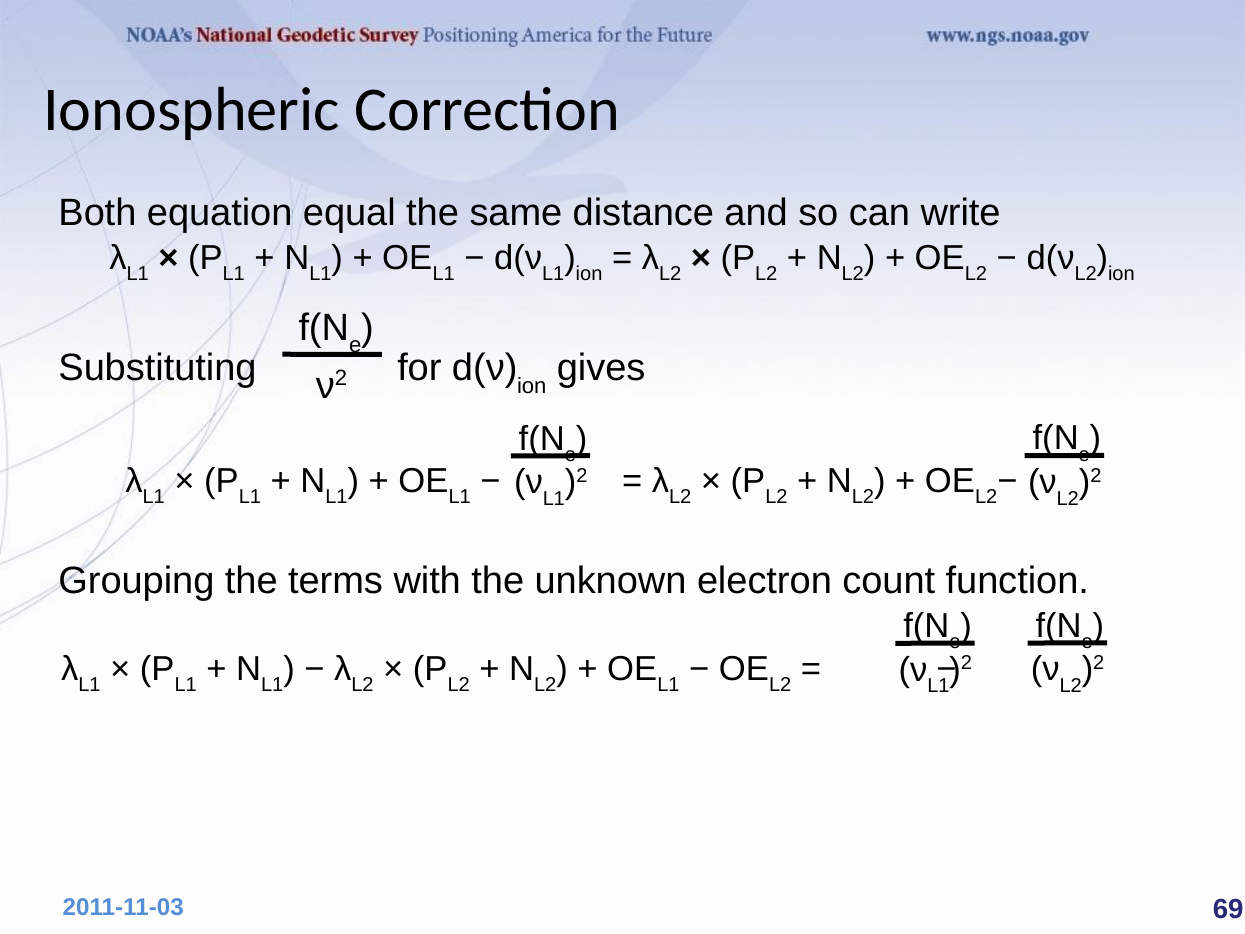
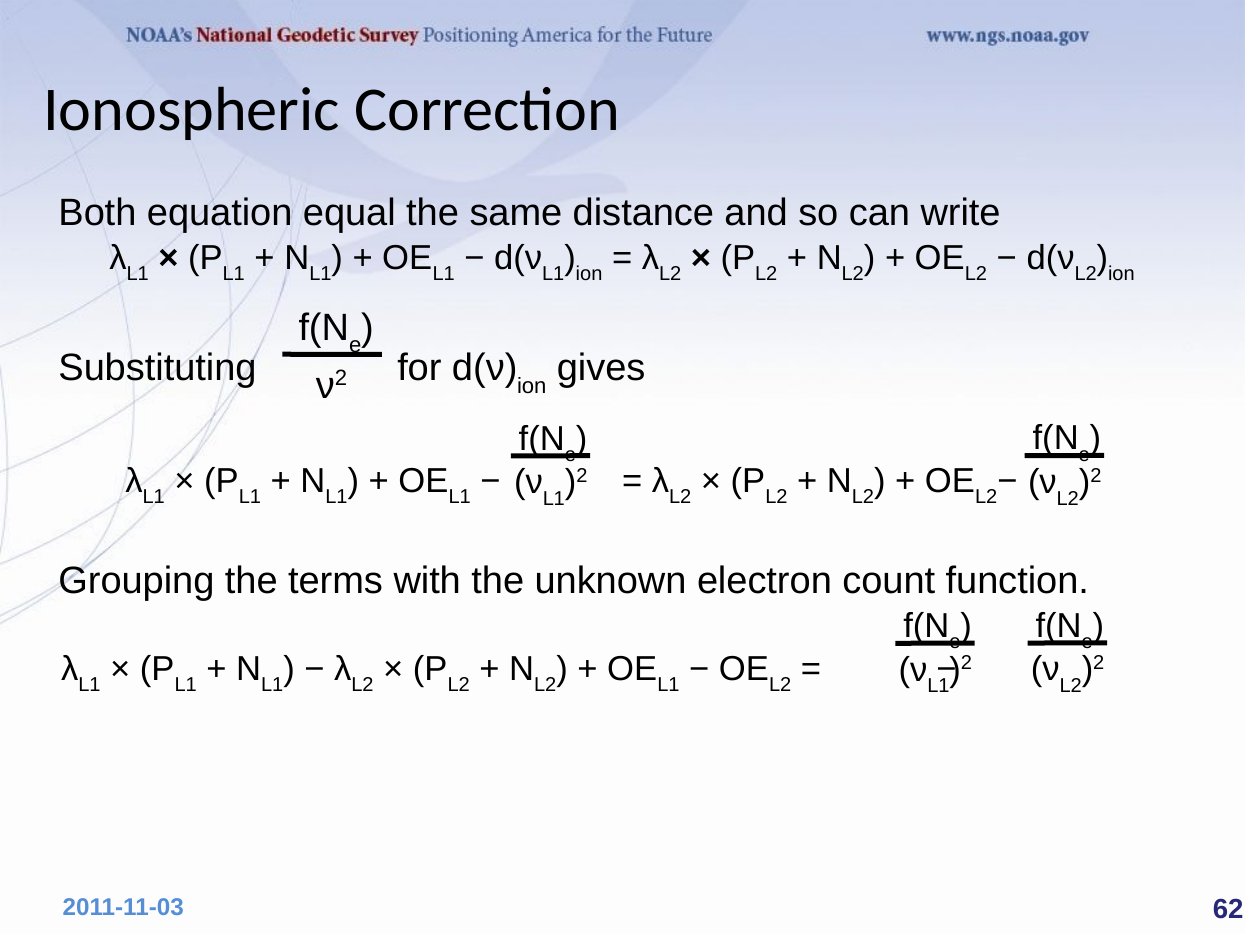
69: 69 -> 62 (1228, 909)
